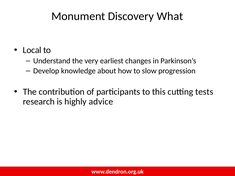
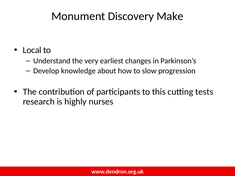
What: What -> Make (170, 16)
advice: advice -> nurses (101, 102)
